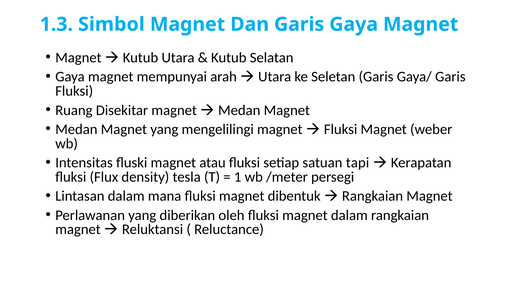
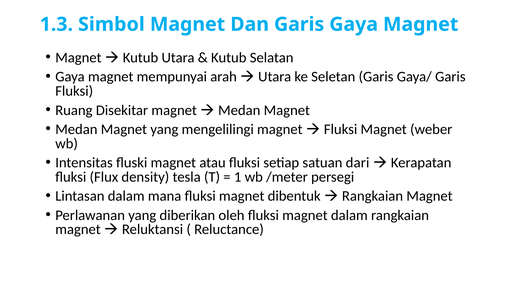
tapi: tapi -> dari (358, 163)
